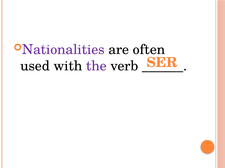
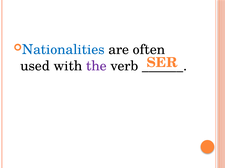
Nationalities colour: purple -> blue (63, 50)
